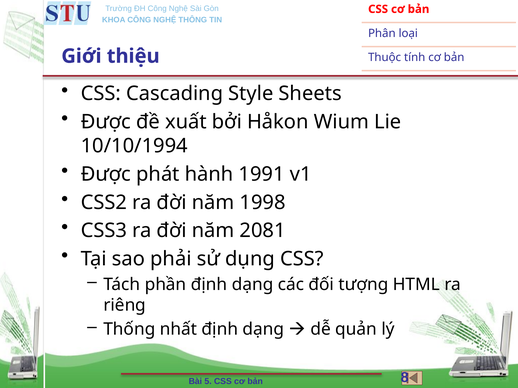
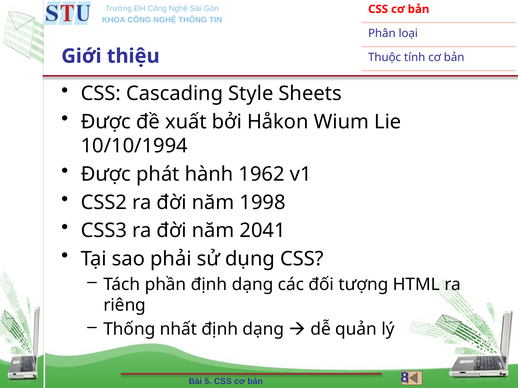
1991: 1991 -> 1962 (262, 174)
2081: 2081 -> 2041 (263, 231)
